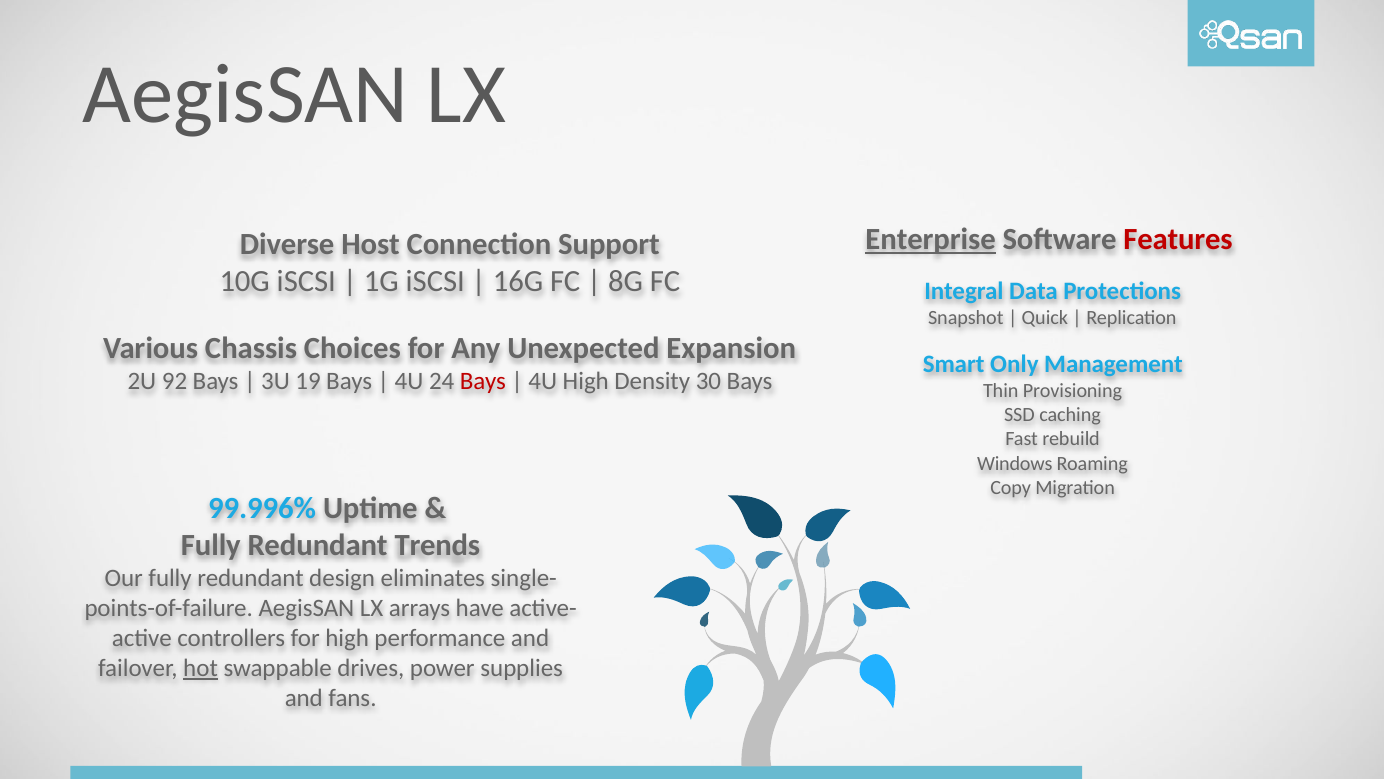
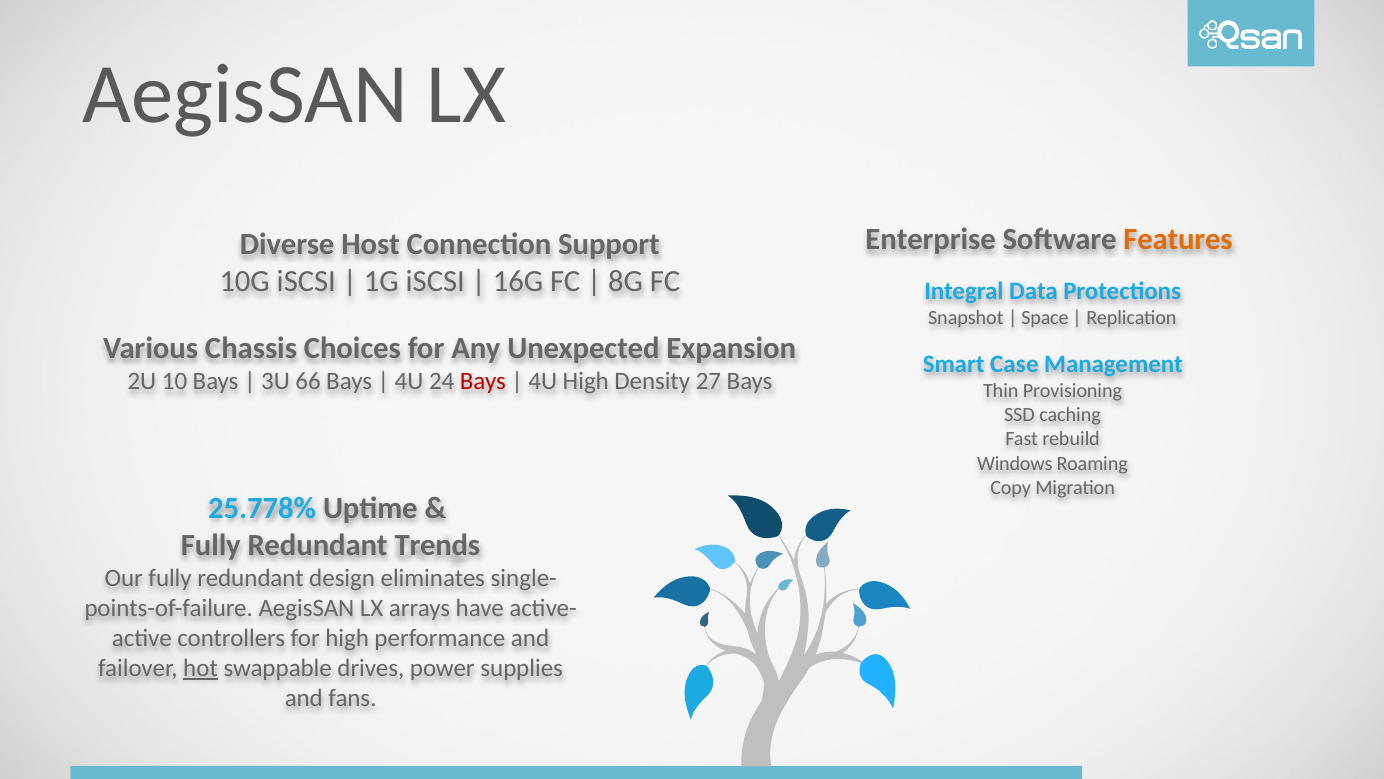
Enterprise underline: present -> none (931, 240)
Features colour: red -> orange (1178, 240)
Quick: Quick -> Space (1045, 318)
Only: Only -> Case (1014, 364)
92: 92 -> 10 (175, 381)
19: 19 -> 66 (308, 381)
30: 30 -> 27 (708, 381)
99.996%: 99.996% -> 25.778% (262, 508)
